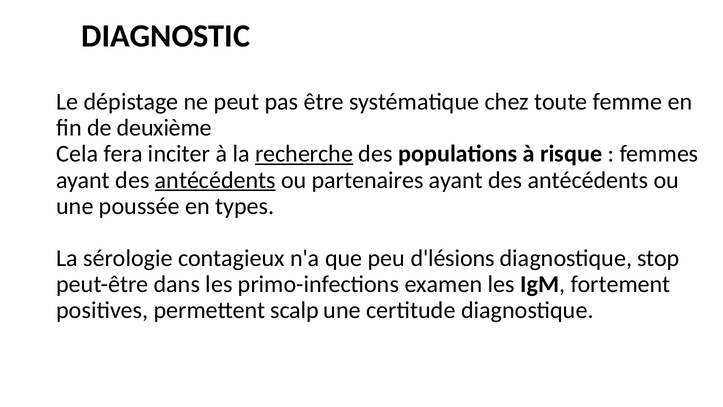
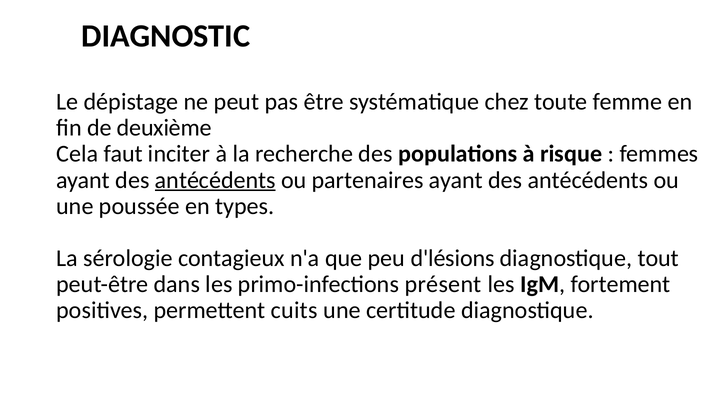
fera: fera -> faut (123, 154)
recherche underline: present -> none (304, 154)
stop: stop -> tout (658, 258)
examen: examen -> présent (443, 284)
scalp: scalp -> cuits (294, 310)
